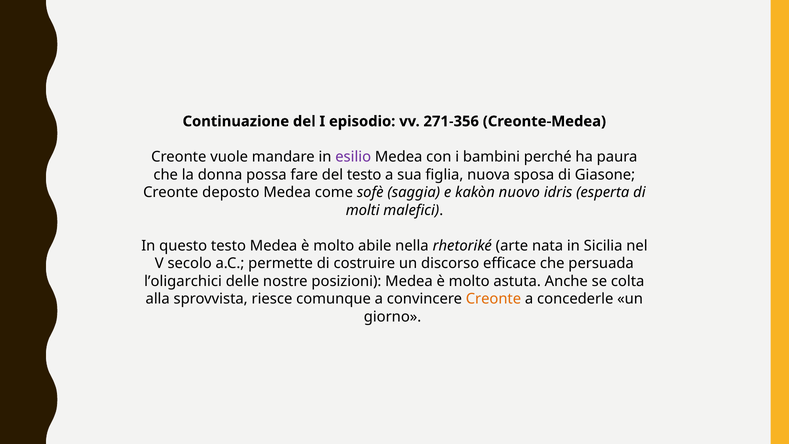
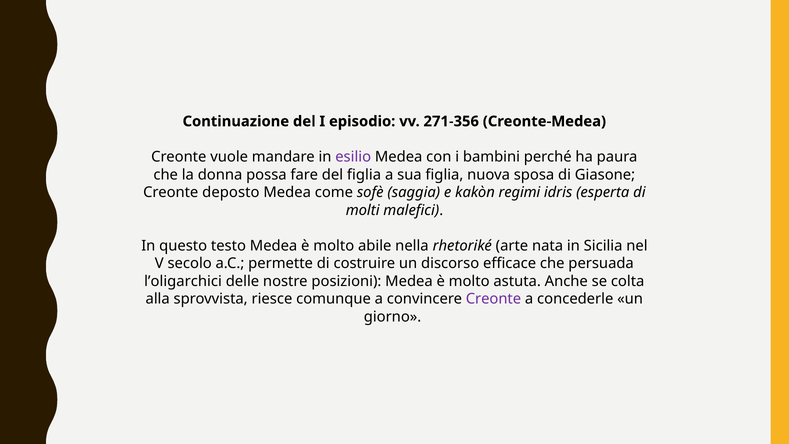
del testo: testo -> figlia (364, 175)
nuovo: nuovo -> regimi (519, 192)
Creonte colour: orange -> purple (493, 299)
